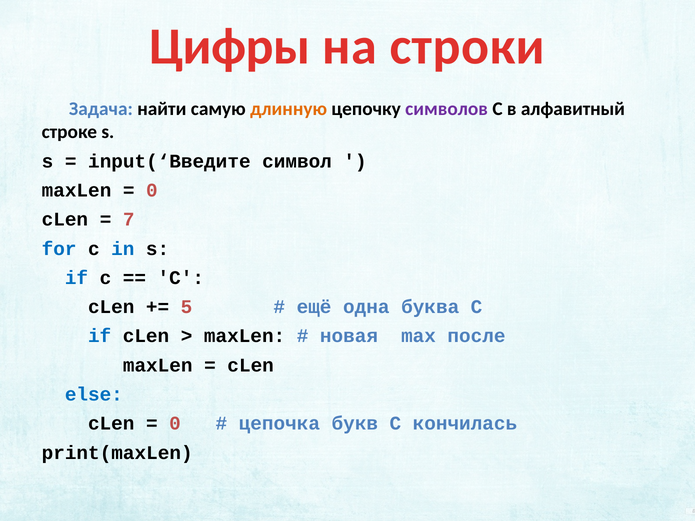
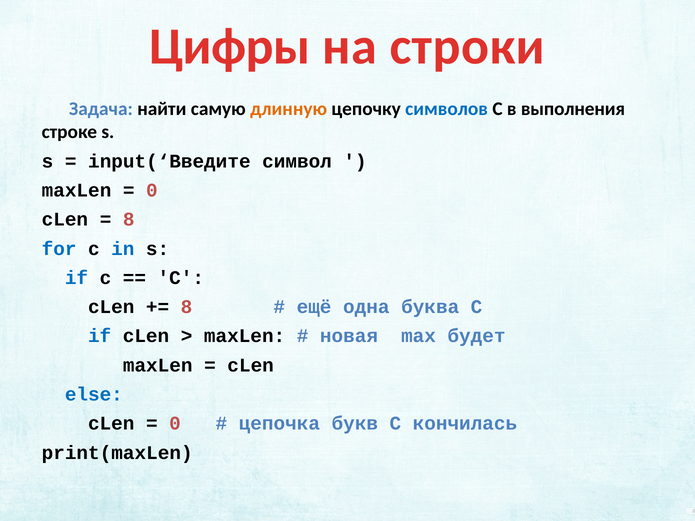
символов colour: purple -> blue (447, 109)
алфавитный: алфавитный -> выполнения (573, 109)
7: 7 -> 8 (129, 220)
5: 5 -> 8 (186, 307)
после: после -> будет (476, 336)
